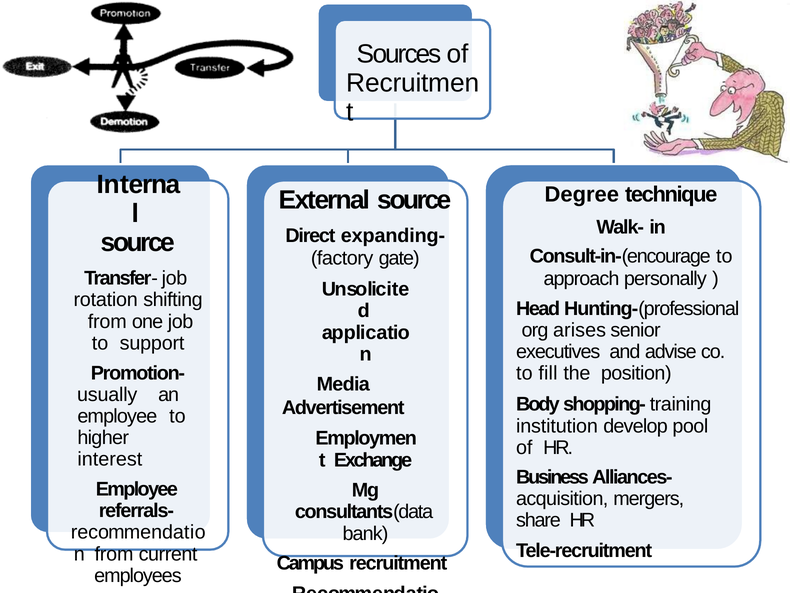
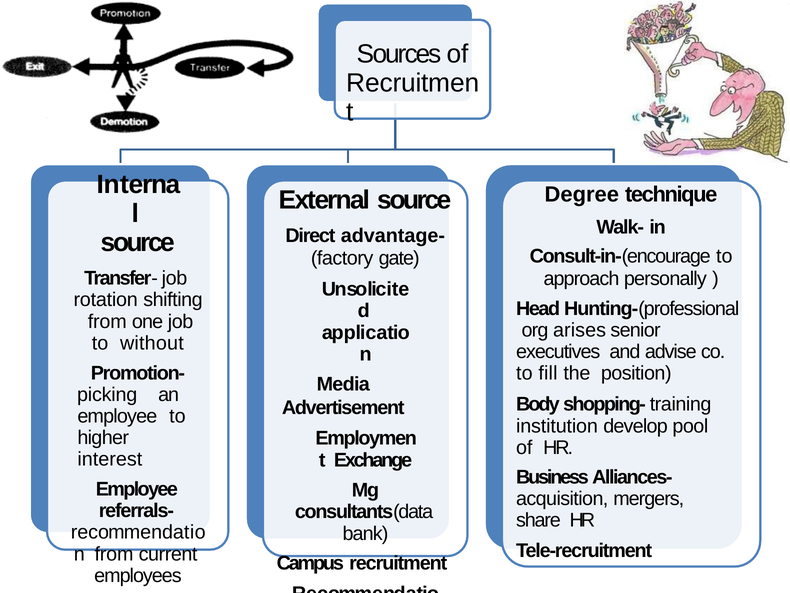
expanding-: expanding- -> advantage- (393, 235)
support: support -> without (152, 343)
usually: usually -> picking (107, 394)
